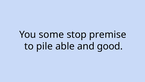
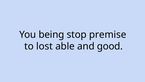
some: some -> being (51, 34)
pile: pile -> lost (44, 46)
